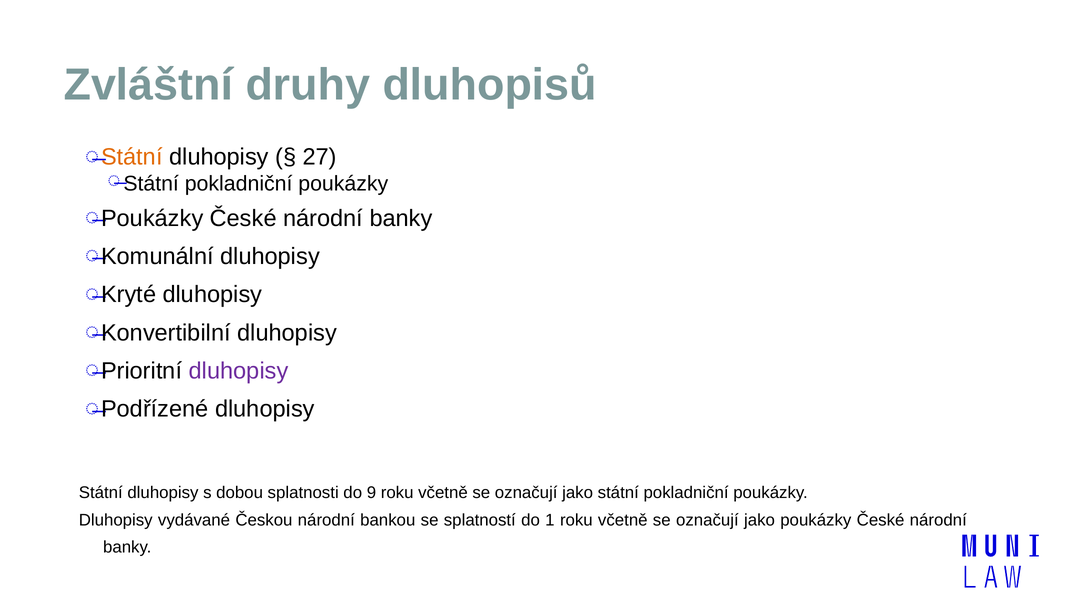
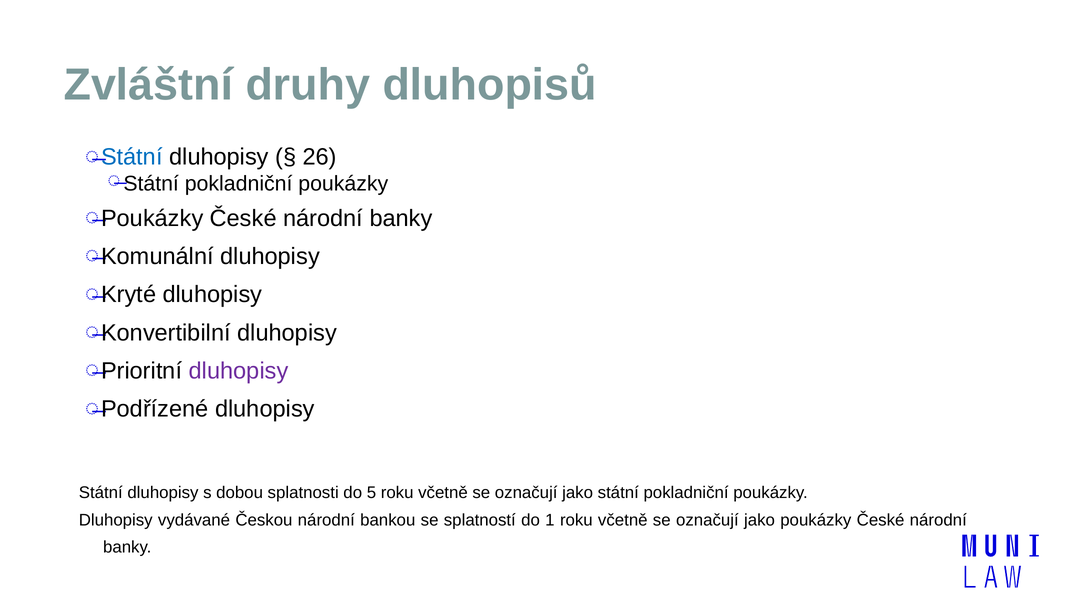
Státní colour: orange -> blue (132, 157)
27: 27 -> 26 (320, 157)
9: 9 -> 5 (371, 493)
